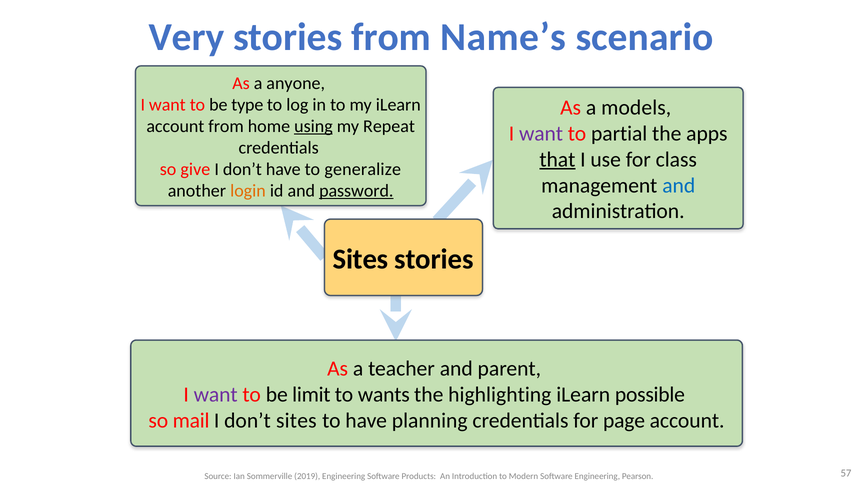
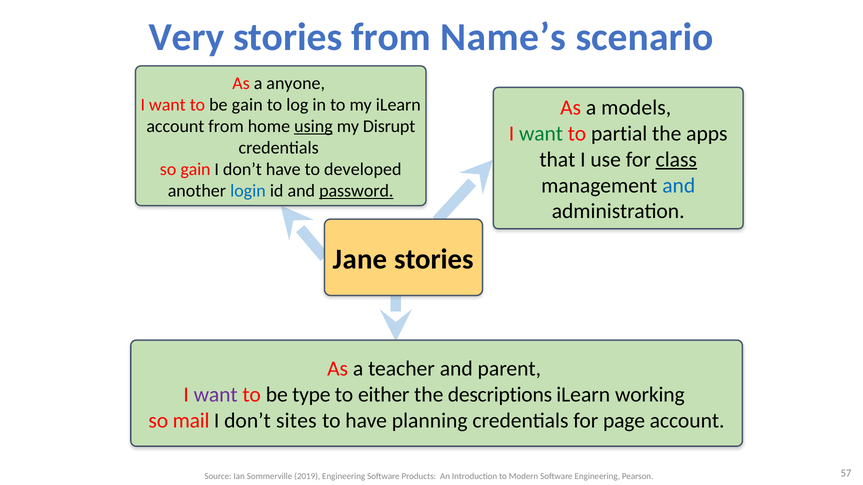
be type: type -> gain (247, 105)
Repeat: Repeat -> Disrupt (389, 126)
want colour: purple -> green (541, 134)
that underline: present -> none (557, 160)
class underline: none -> present (676, 160)
so give: give -> gain (195, 169)
generalize: generalize -> developed (363, 169)
login colour: orange -> blue (248, 191)
Sites: Sites -> Jane (360, 260)
limit: limit -> type (311, 395)
wants: wants -> either (384, 395)
highlighting: highlighting -> descriptions (500, 395)
possible: possible -> working (650, 395)
